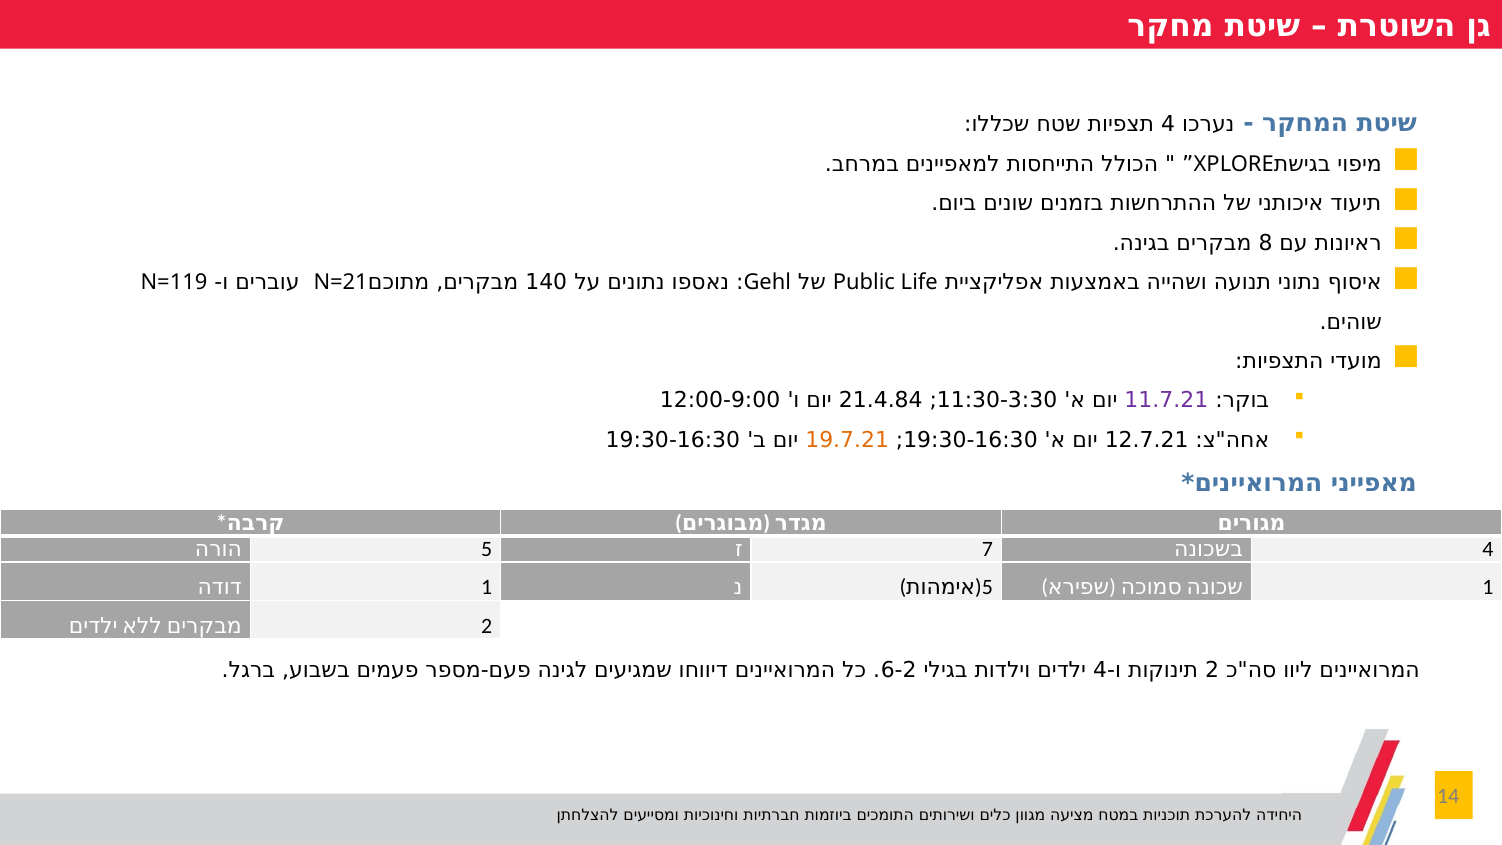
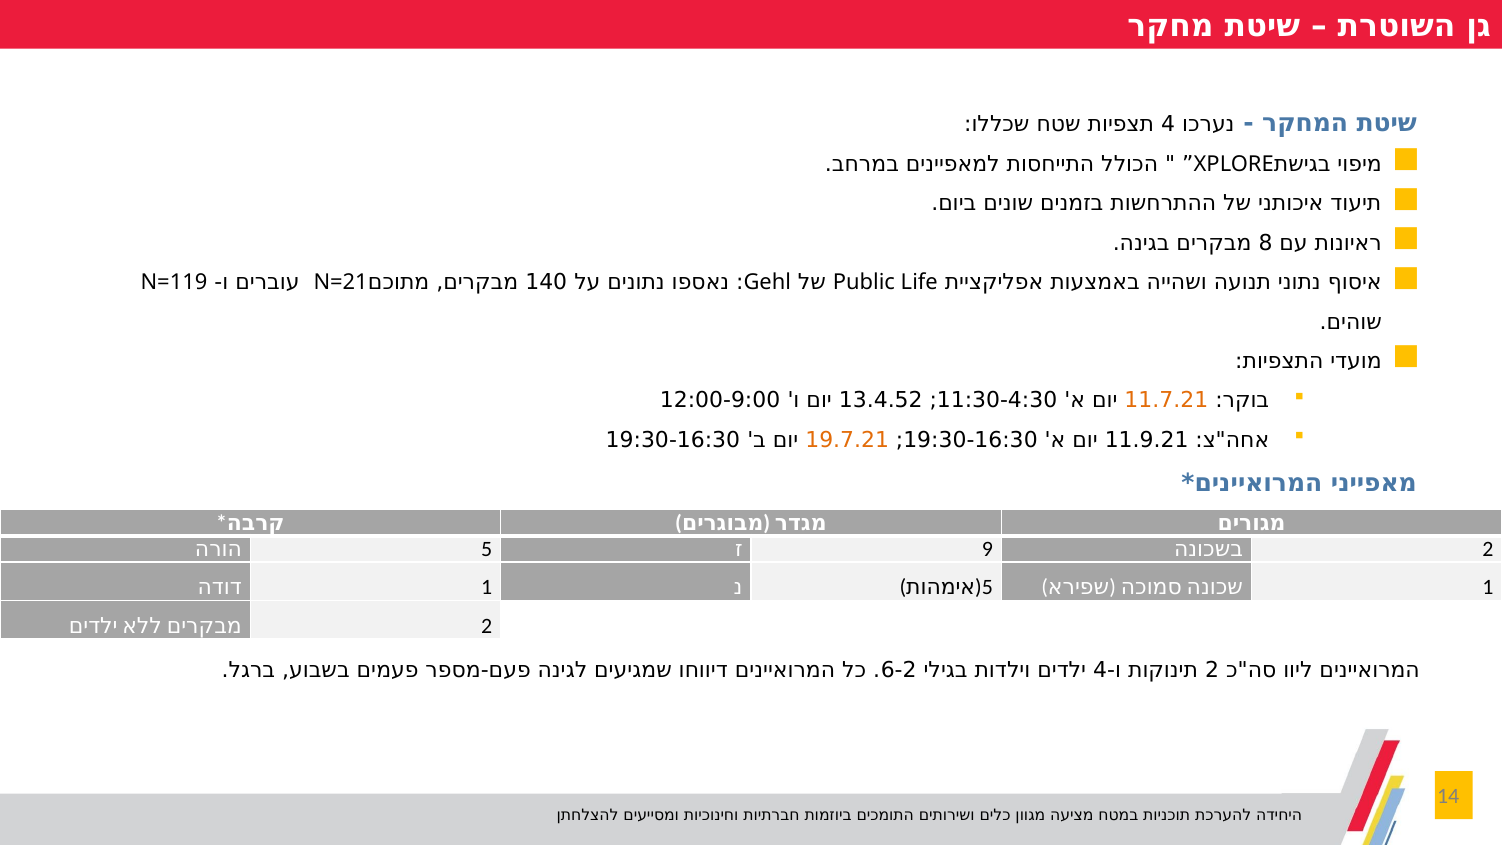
21.4.84: 21.4.84 -> 13.4.52 (881, 401)
11:30-3:30: 11:30-3:30 -> 11:30-4:30 (997, 401)
11.7.21 colour: purple -> orange (1166, 401)
12.7.21: 12.7.21 -> 11.9.21 (1147, 440)
7: 7 -> 9 (987, 549)
4: 4 -> 2 (1488, 549)
